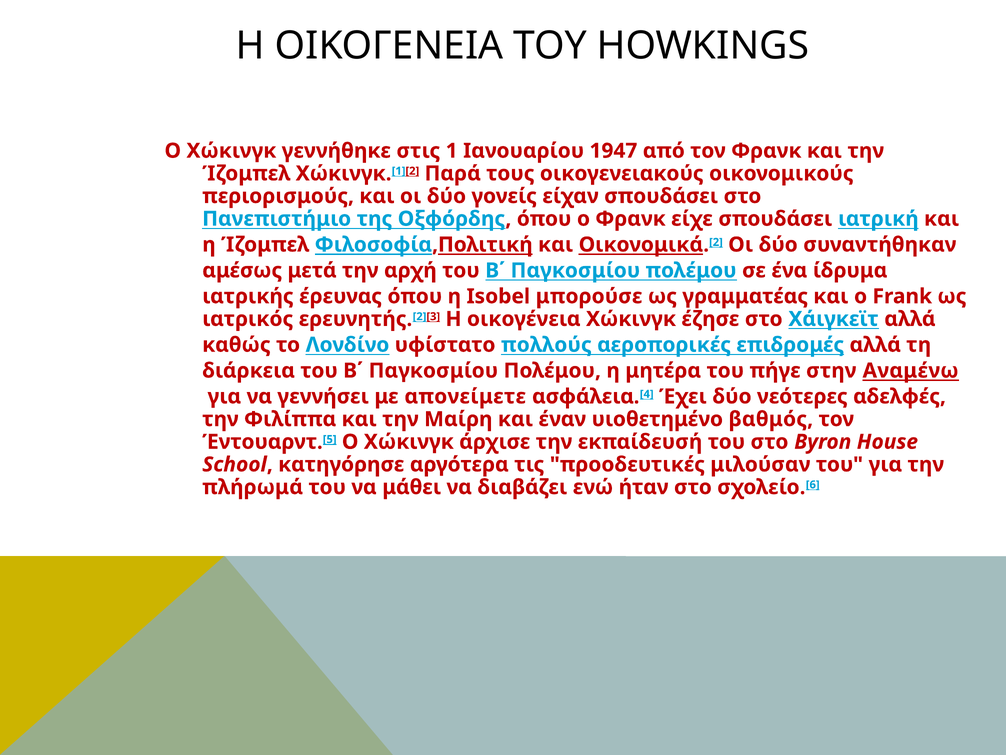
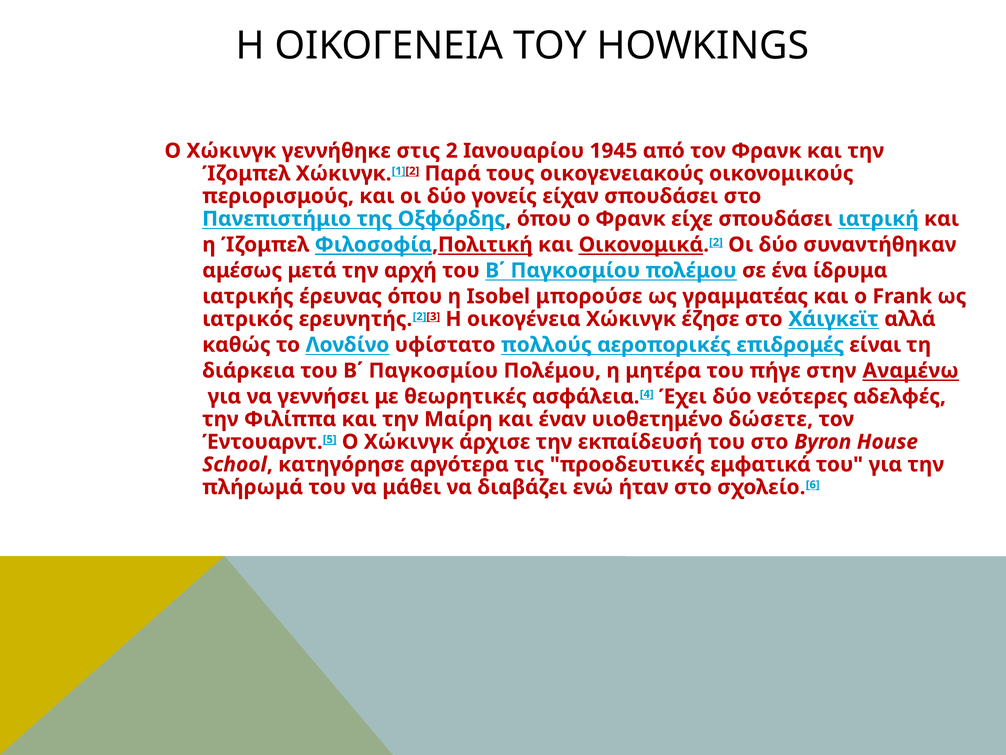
1: 1 -> 2 (452, 151)
1947: 1947 -> 1945 (613, 151)
επιδρομές αλλά: αλλά -> είναι (875, 345)
απονείμετε: απονείμετε -> θεωρητικές (465, 396)
βαθμός: βαθμός -> δώσετε (771, 419)
μιλούσαν: μιλούσαν -> εμφατικά (760, 464)
